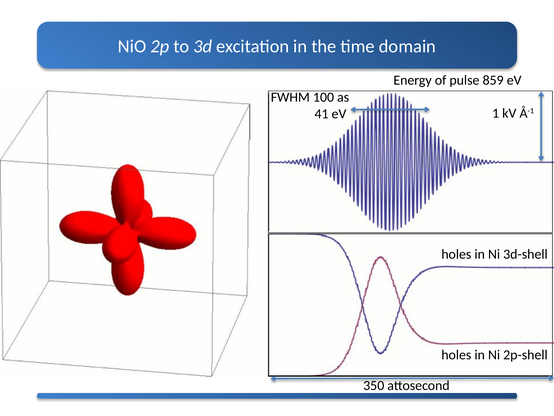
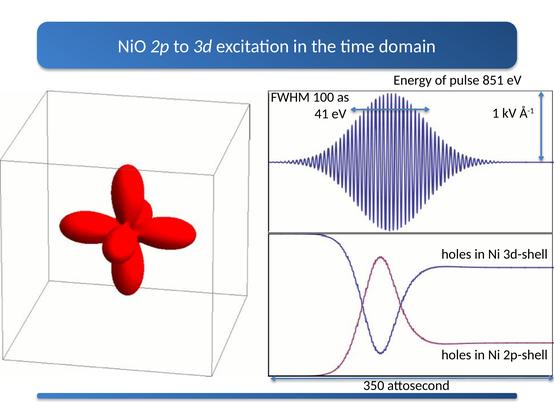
859: 859 -> 851 (493, 80)
